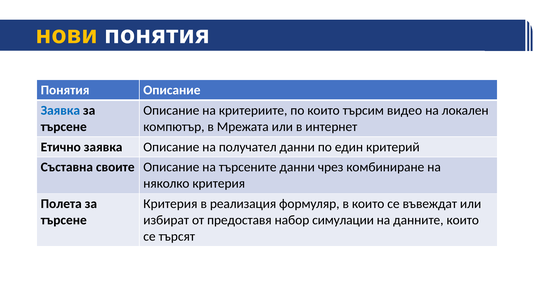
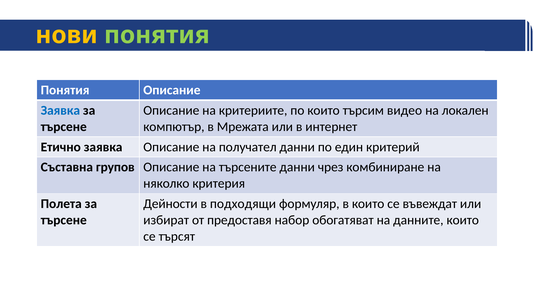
понятия colour: white -> light green (157, 35)
своите: своите -> групов (115, 167)
Критерия: Критерия -> Дейности (170, 204)
реализация: реализация -> подходящи (243, 204)
симулации: симулации -> обогатяват (343, 220)
